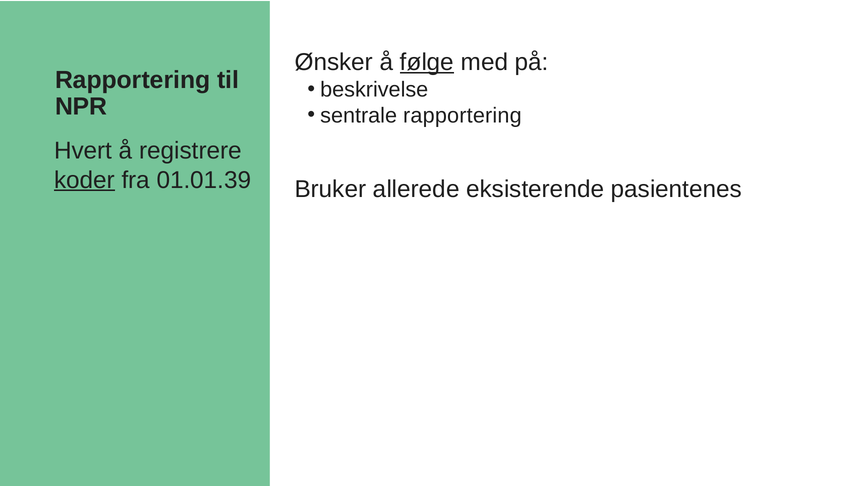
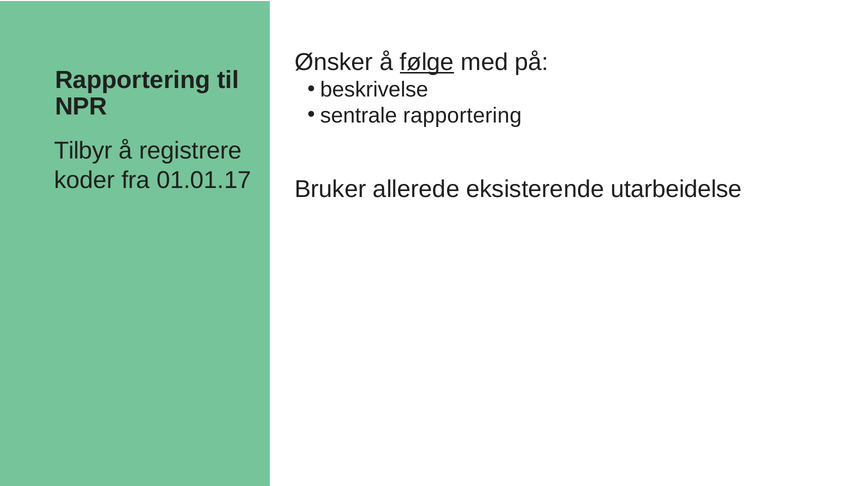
Hvert: Hvert -> Tilbyr (83, 151)
koder underline: present -> none (84, 180)
01.01.39: 01.01.39 -> 01.01.17 (204, 180)
pasientenes: pasientenes -> utarbeidelse (676, 189)
